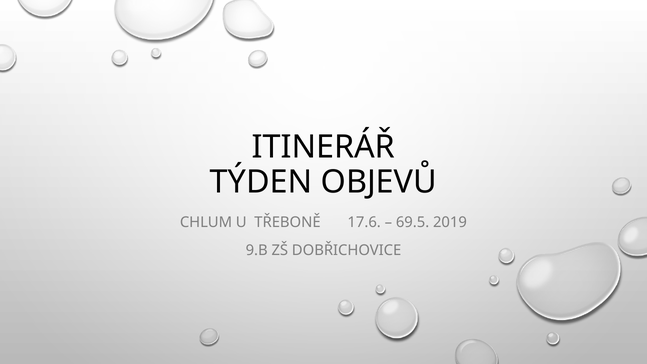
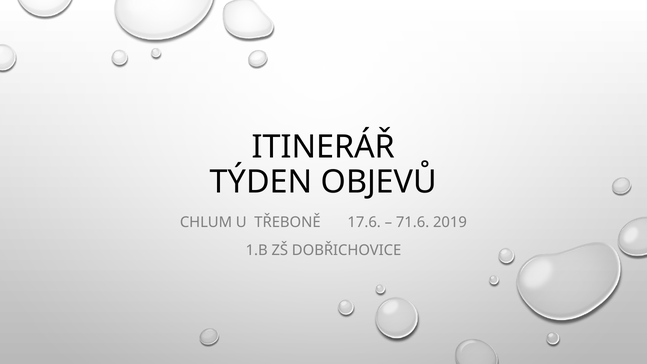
69.5: 69.5 -> 71.6 (413, 222)
9.B: 9.B -> 1.B (257, 250)
